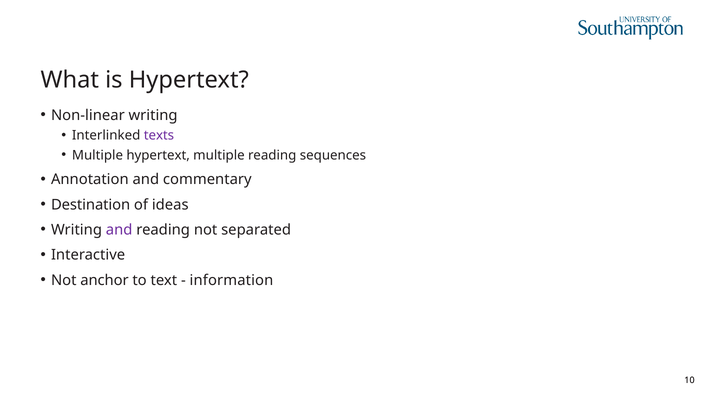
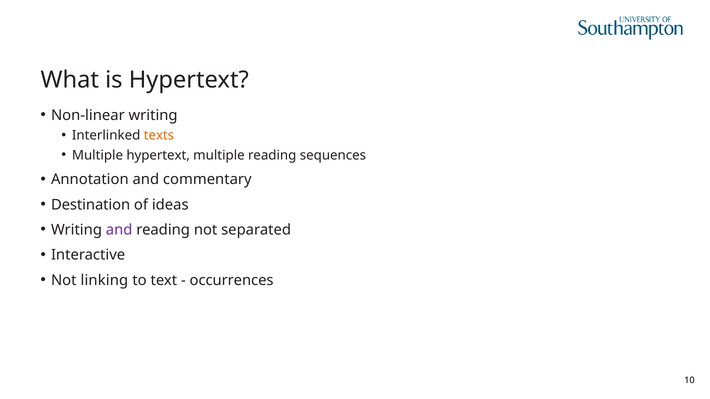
texts colour: purple -> orange (159, 136)
anchor: anchor -> linking (104, 280)
information: information -> occurrences (232, 280)
